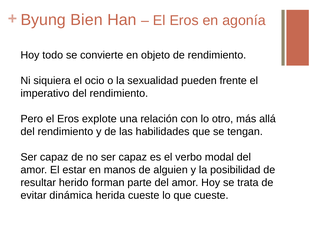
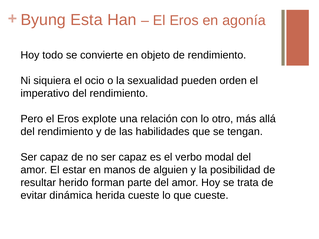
Bien: Bien -> Esta (86, 20)
frente: frente -> orden (233, 81)
